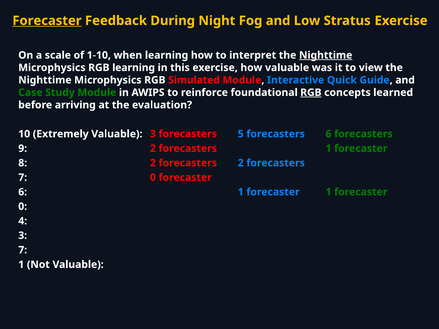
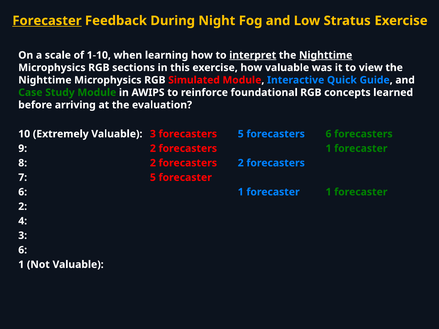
interpret underline: none -> present (253, 55)
RGB learning: learning -> sections (134, 68)
RGB underline: present -> none (311, 93)
7 0: 0 -> 5 (153, 178)
0: 0 -> 2 (23, 207)
7: 7 -> 6 (23, 250)
